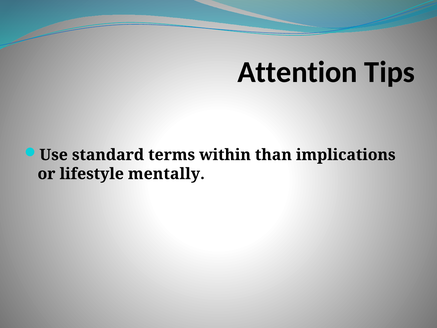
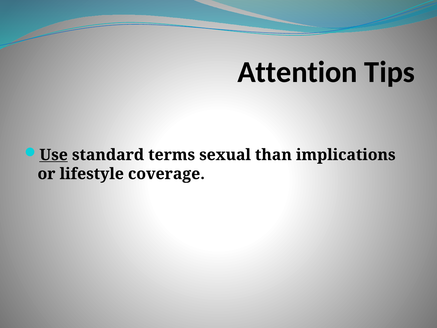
Use underline: none -> present (54, 155)
within: within -> sexual (225, 155)
mentally: mentally -> coverage (166, 174)
